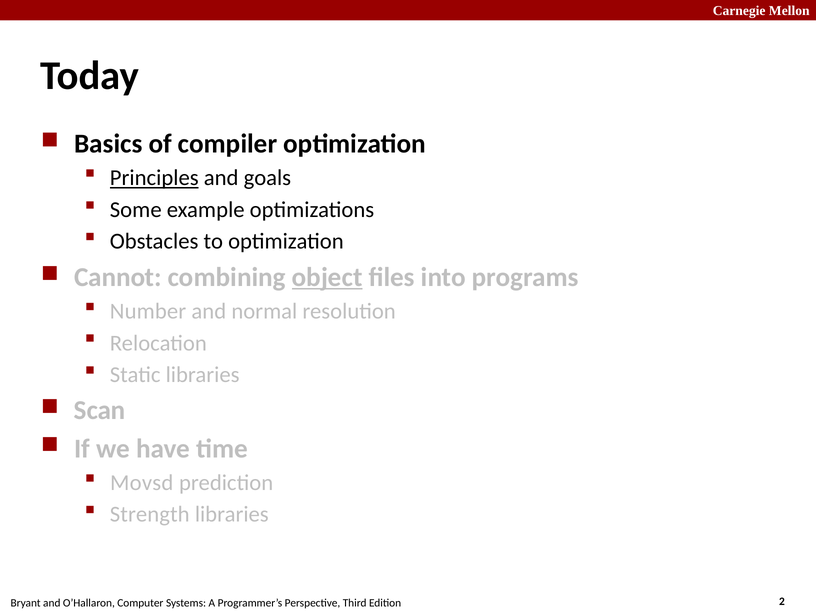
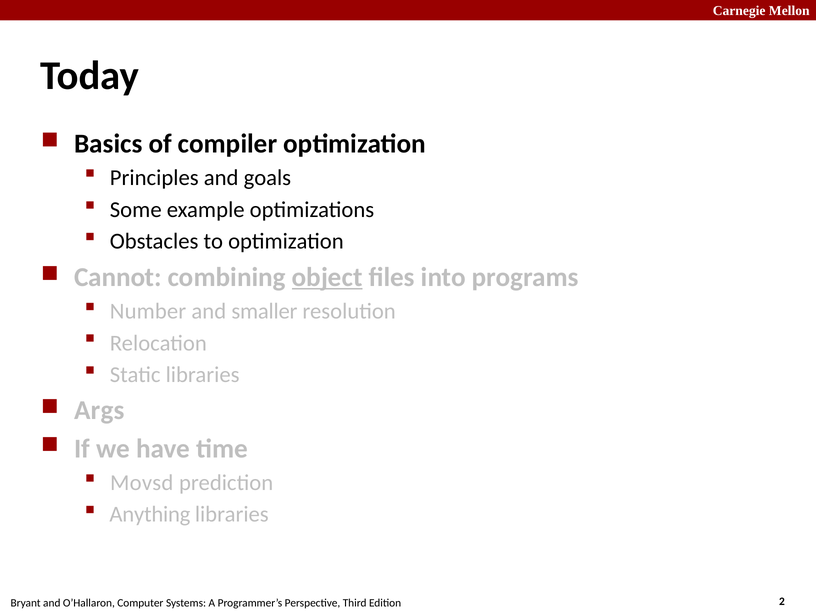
Principles underline: present -> none (154, 178)
normal: normal -> smaller (264, 311)
Scan: Scan -> Args (99, 410)
Strength: Strength -> Anything (150, 514)
